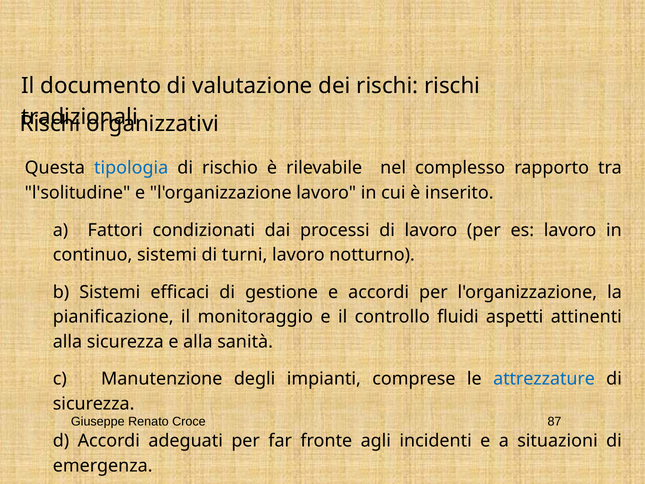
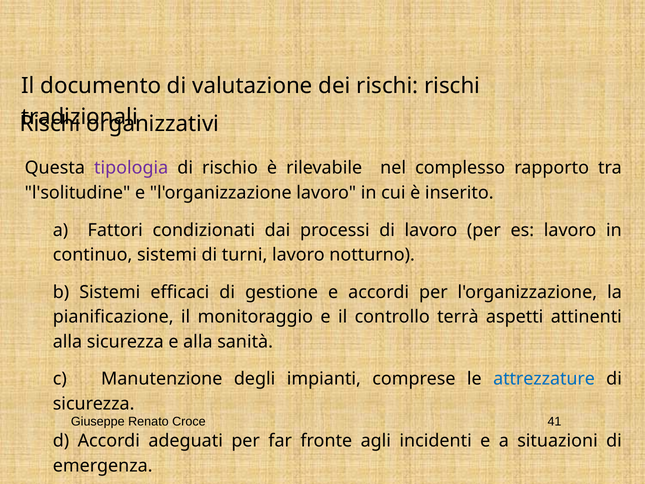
tipologia colour: blue -> purple (131, 168)
fluidi: fluidi -> terrà (458, 317)
87: 87 -> 41 (554, 421)
